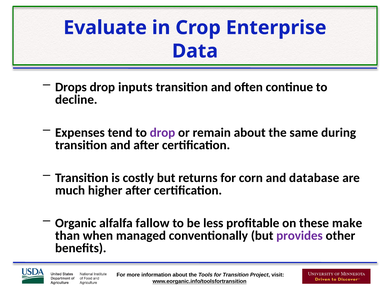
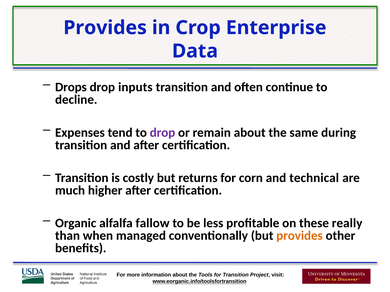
Evaluate: Evaluate -> Provides (105, 28)
database: database -> technical (314, 178)
make: make -> really (347, 224)
provides colour: purple -> orange (300, 236)
